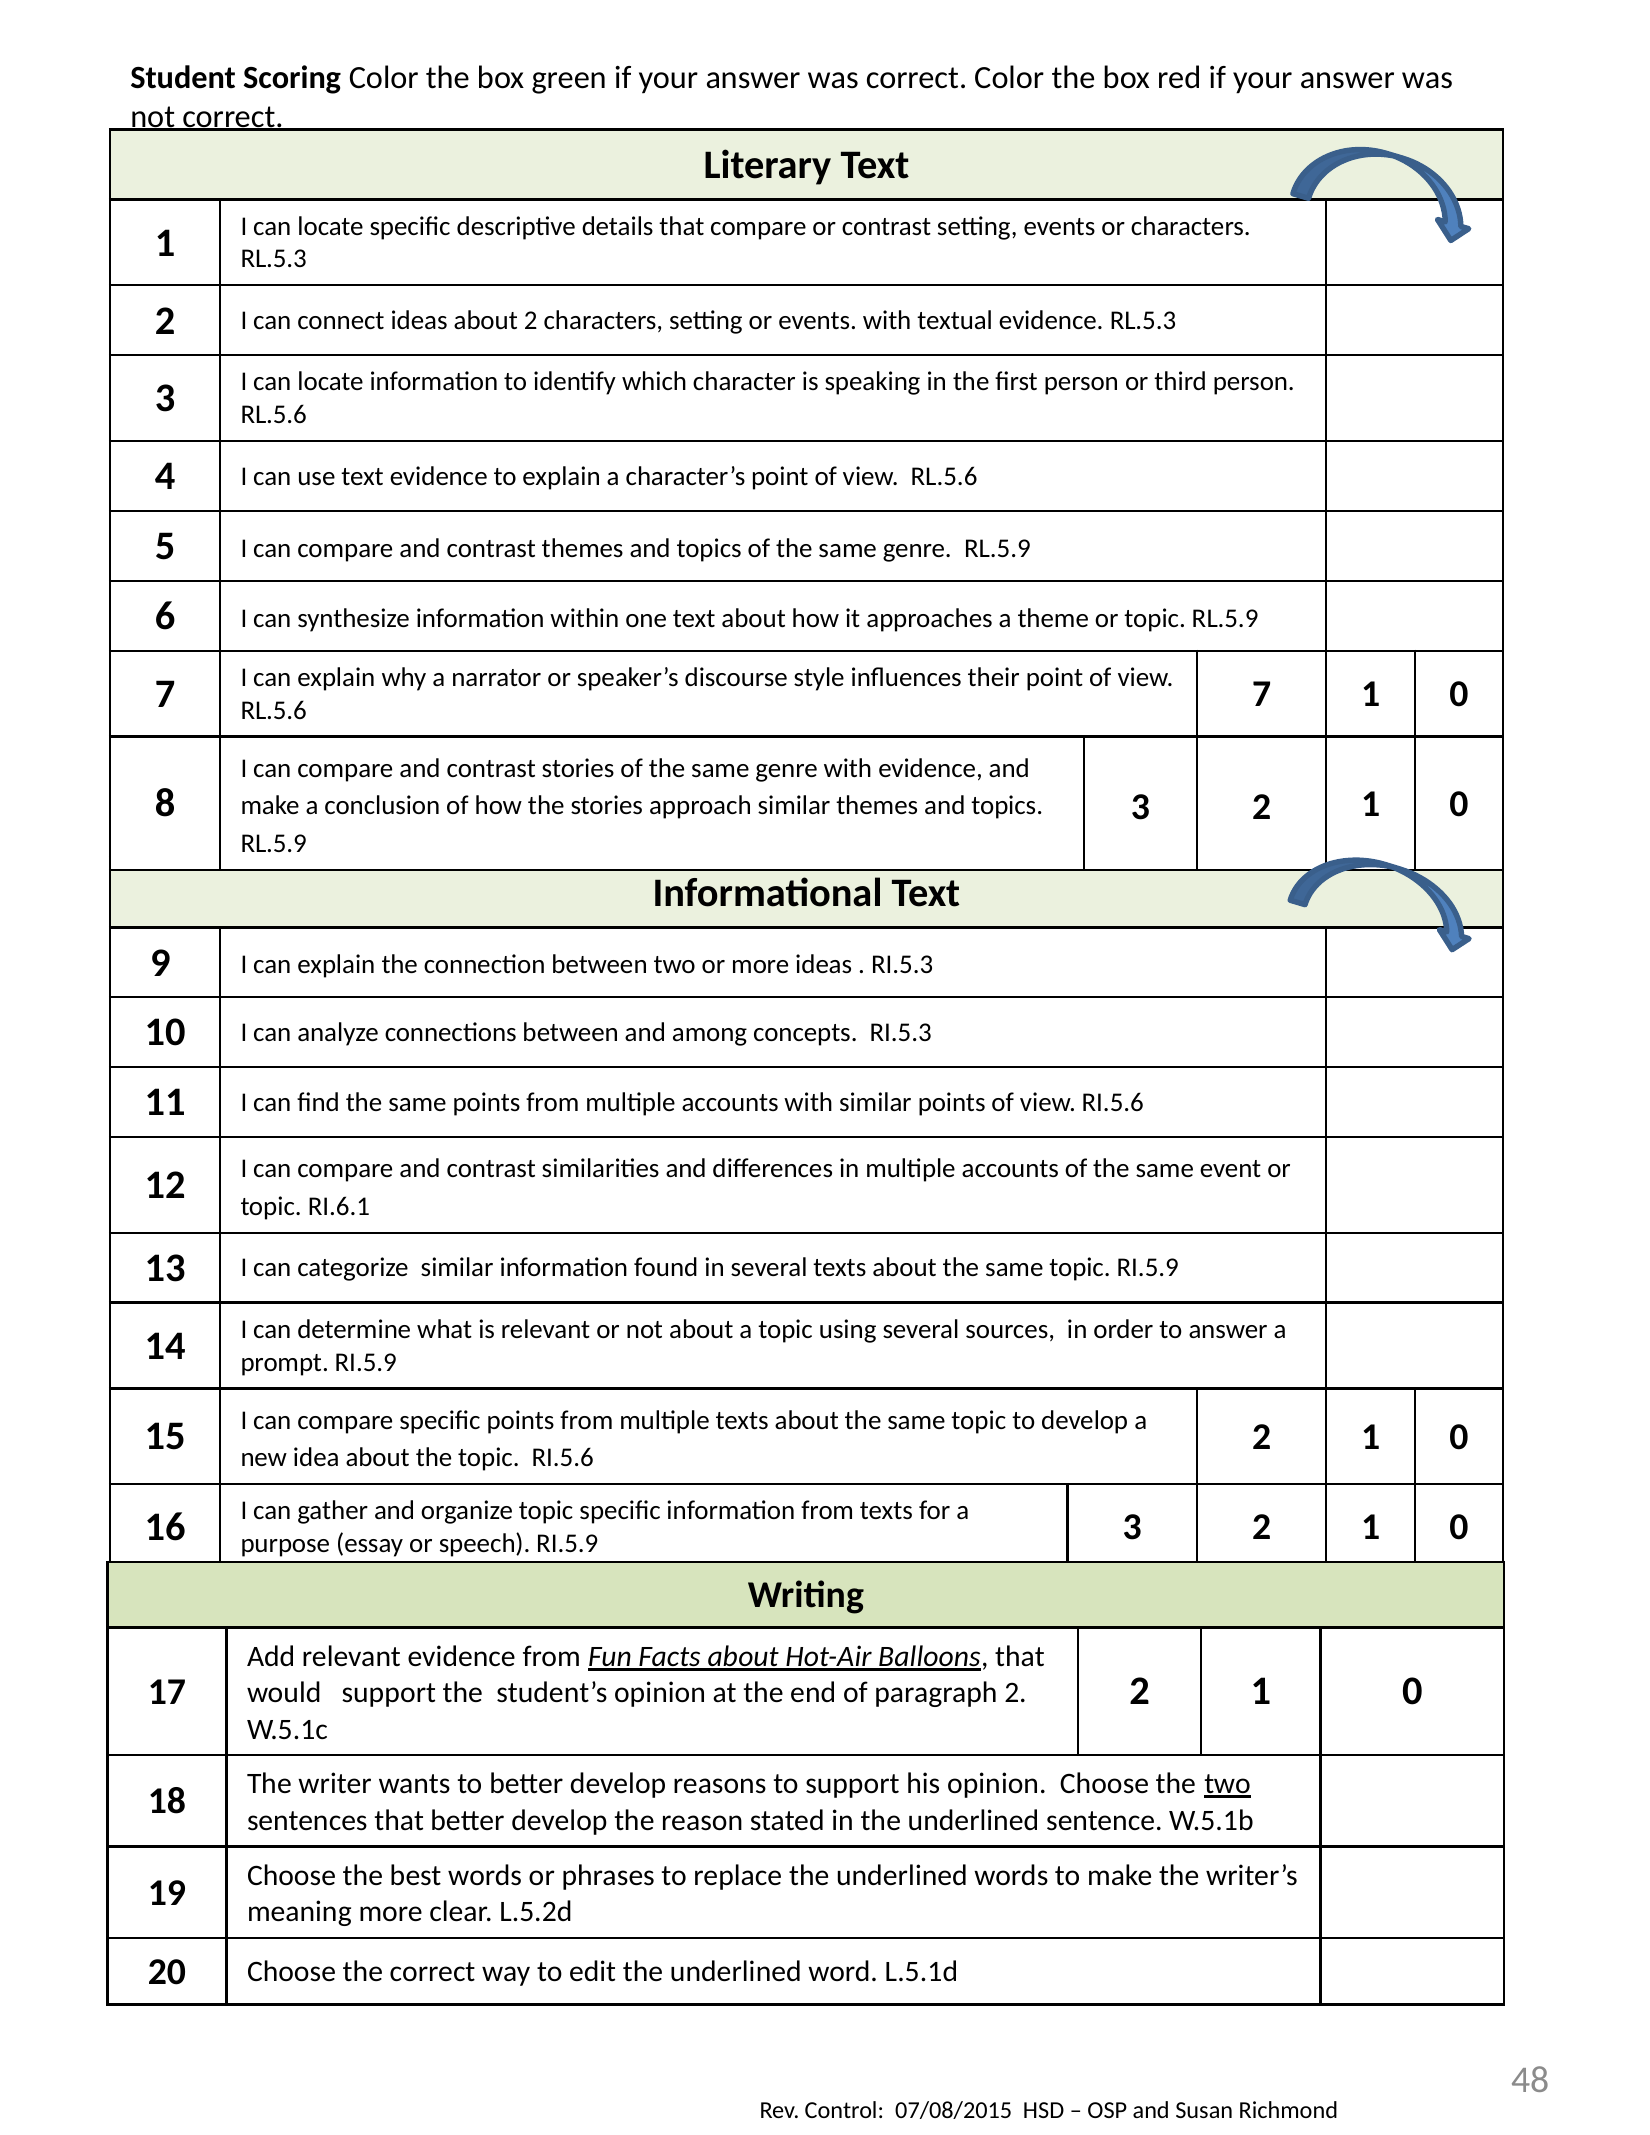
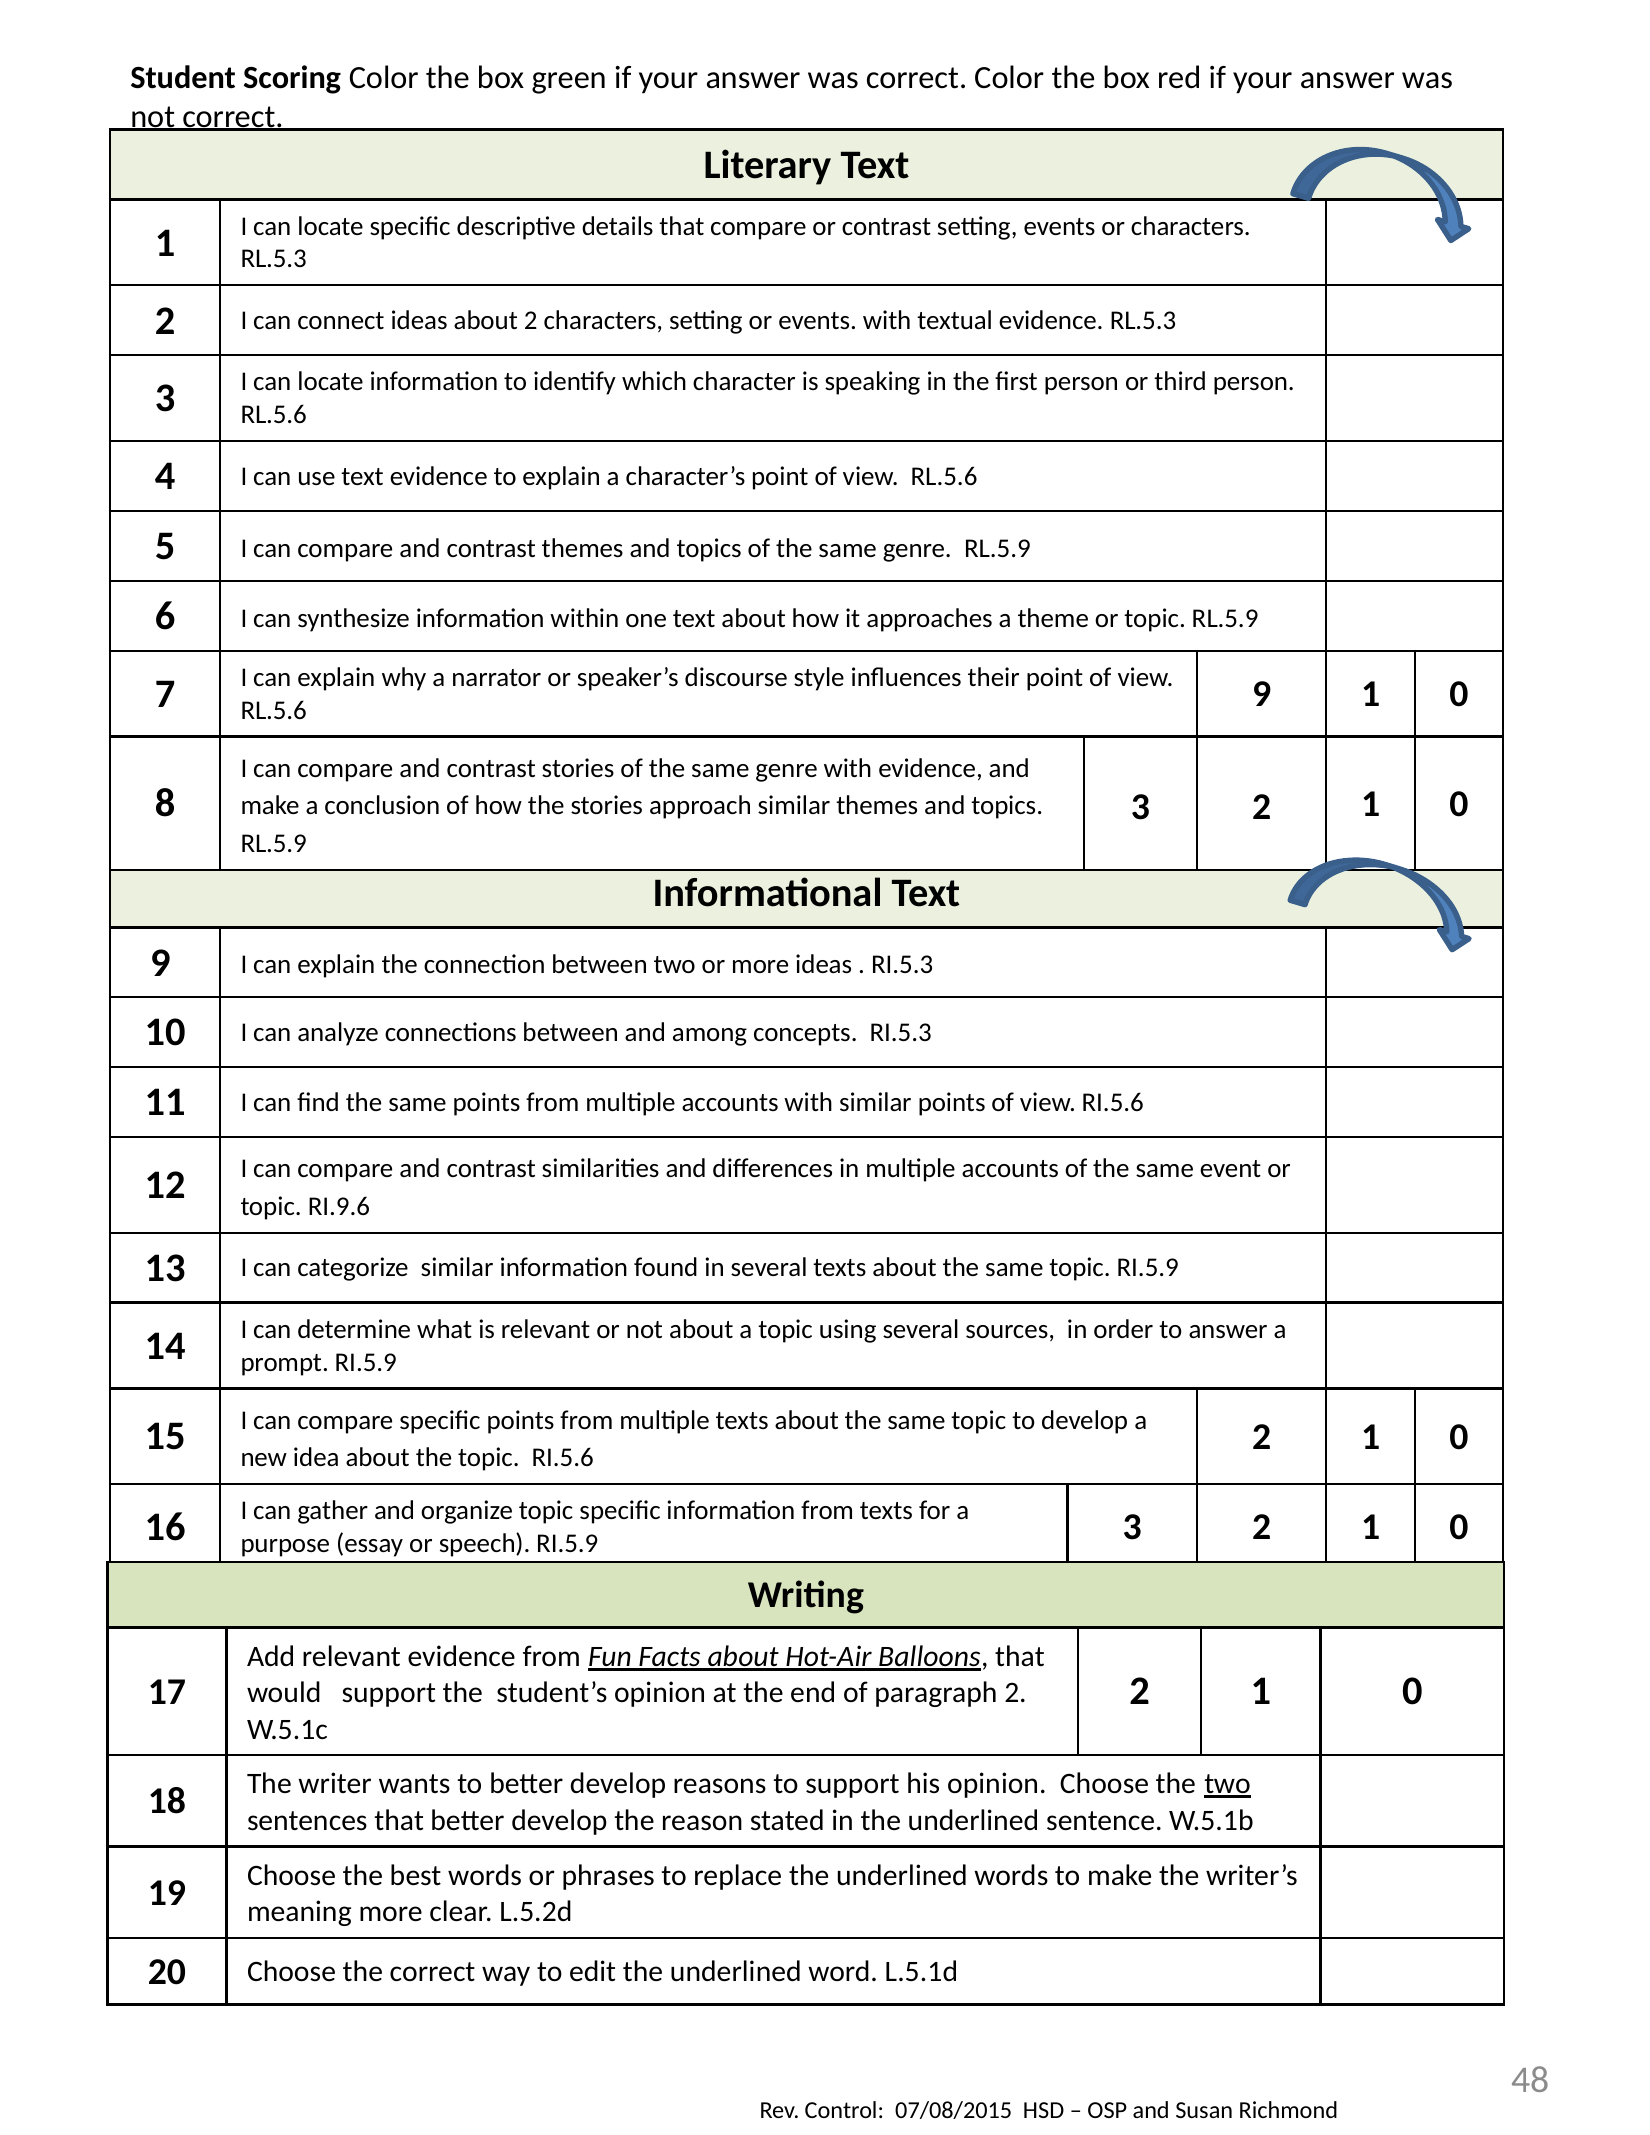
RL.5.6 7: 7 -> 9 (1262, 694)
RI.6.1: RI.6.1 -> RI.9.6 (339, 1207)
